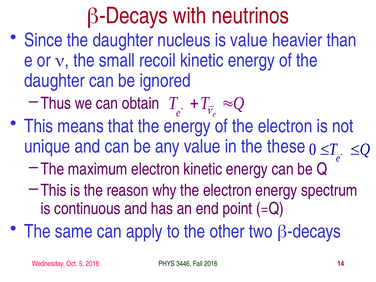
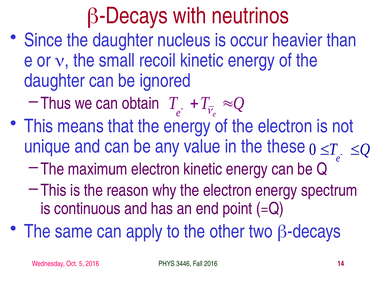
is value: value -> occur (249, 40)
